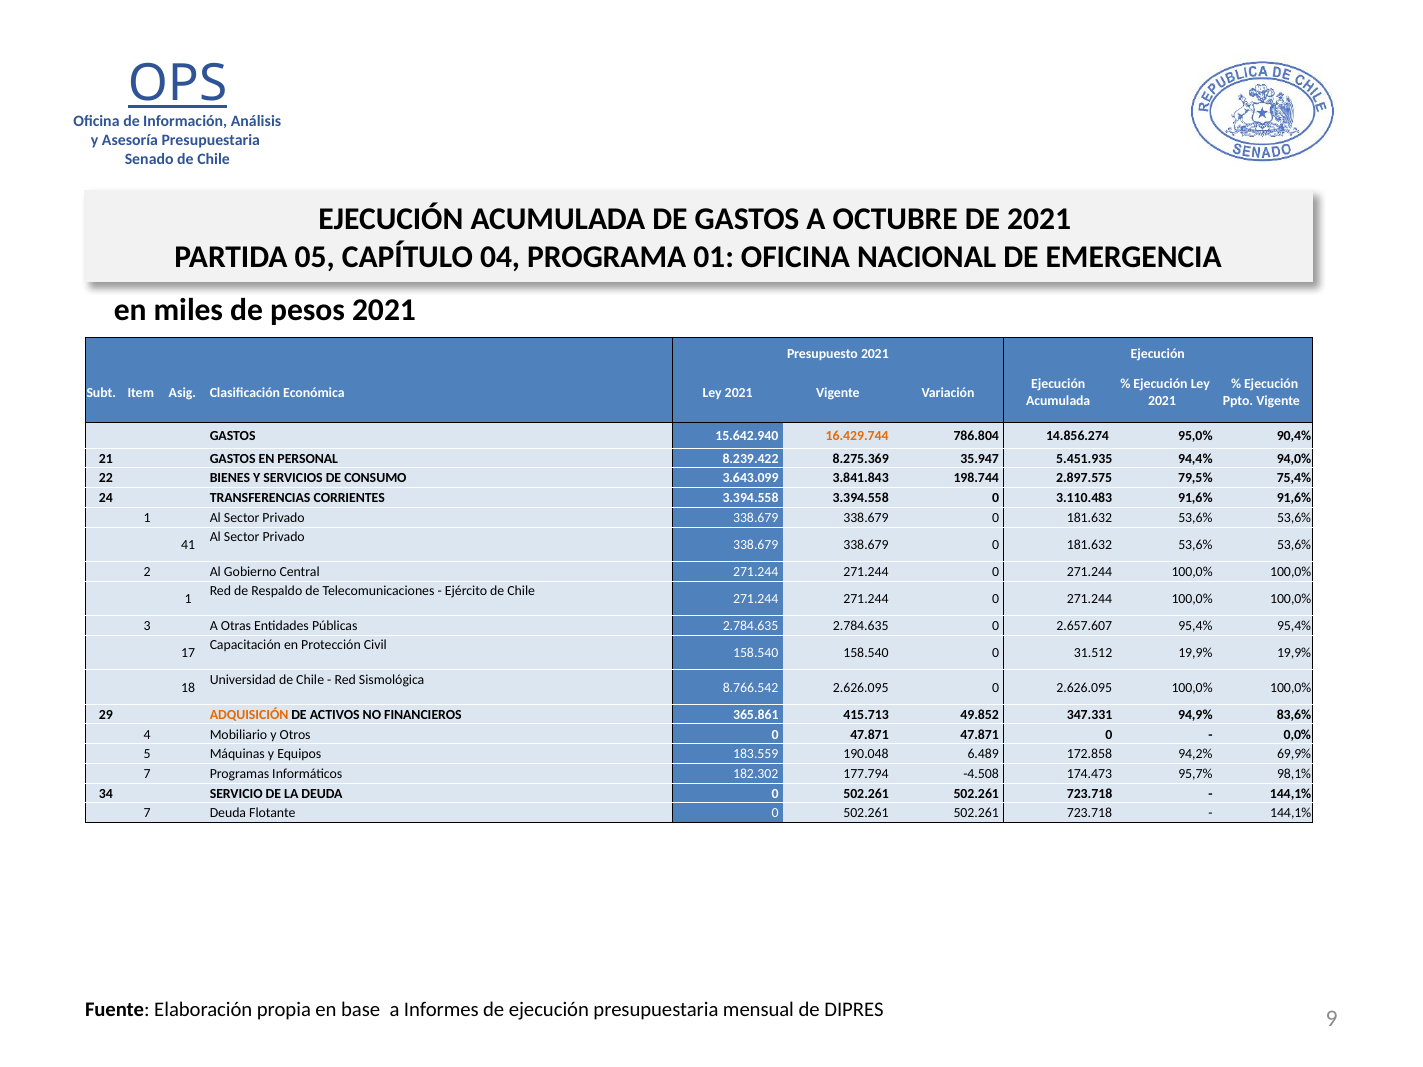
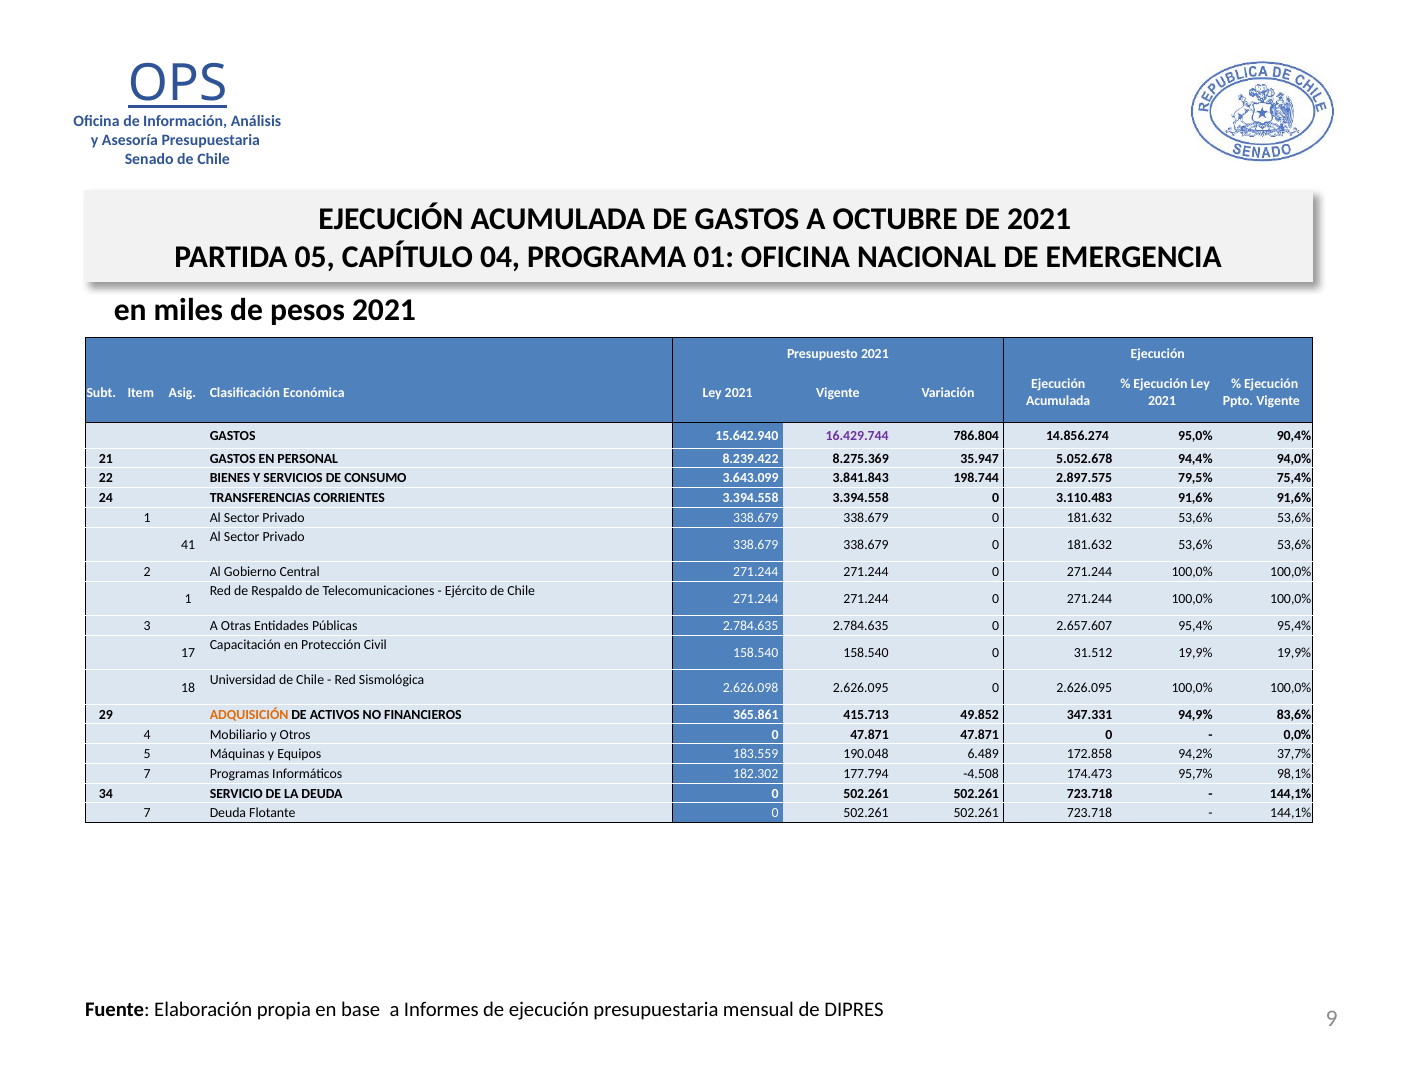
16.429.744 colour: orange -> purple (857, 436)
5.451.935: 5.451.935 -> 5.052.678 (1084, 459)
8.766.542: 8.766.542 -> 2.626.098 (751, 688)
69,9%: 69,9% -> 37,7% (1294, 754)
